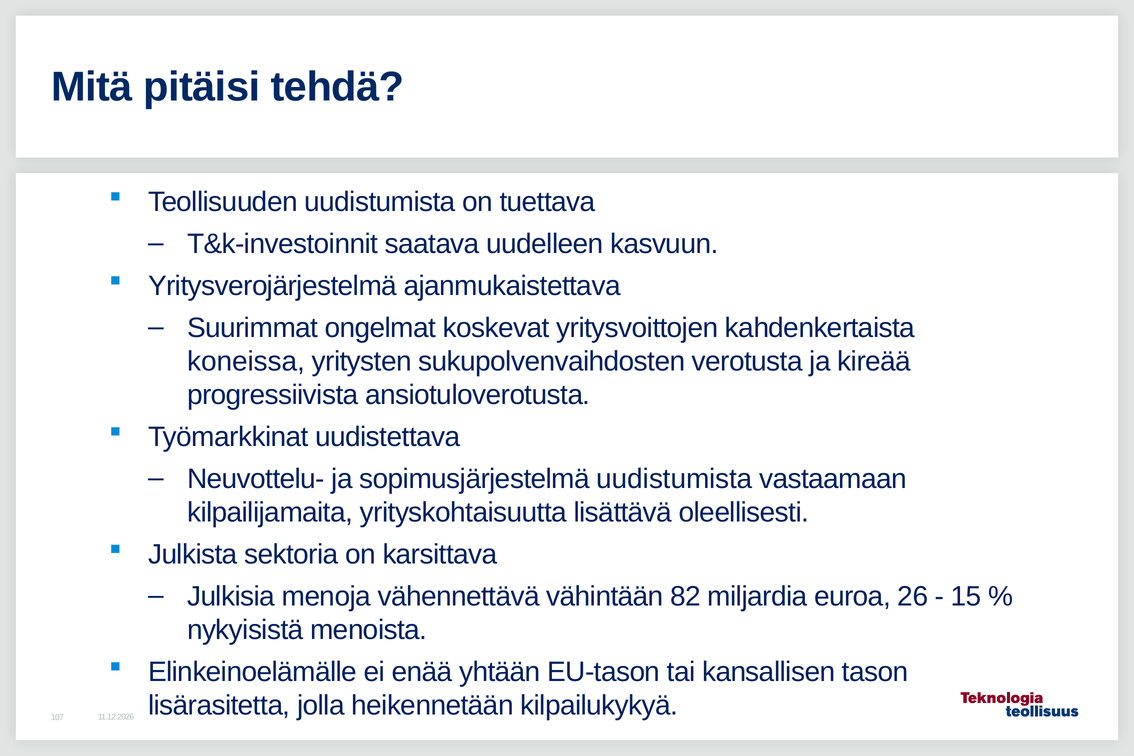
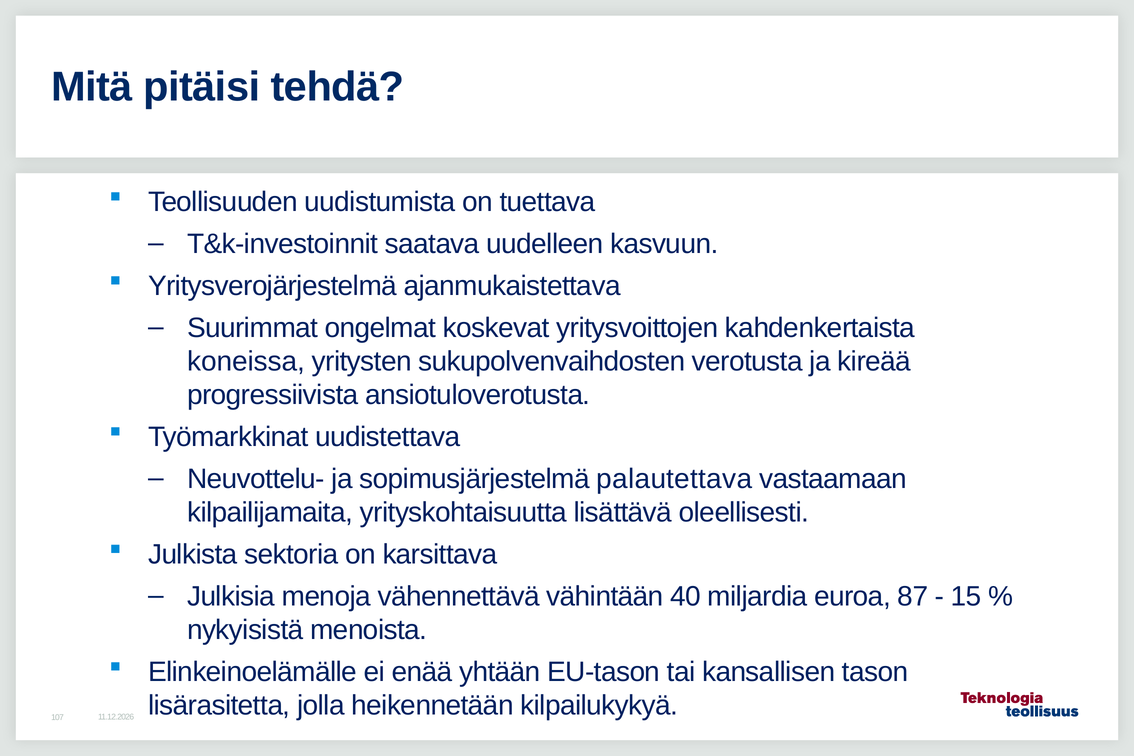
sopimusjärjestelmä uudistumista: uudistumista -> palautettava (674, 479)
82: 82 -> 40 (686, 596)
26: 26 -> 87 (913, 596)
